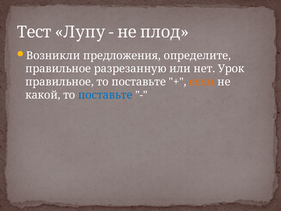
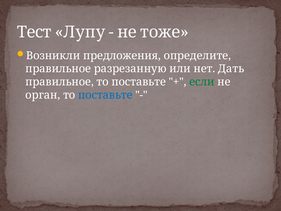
плод: плод -> тоже (164, 32)
Урок: Урок -> Дать (231, 69)
если colour: orange -> green (202, 82)
какой: какой -> орган (43, 95)
